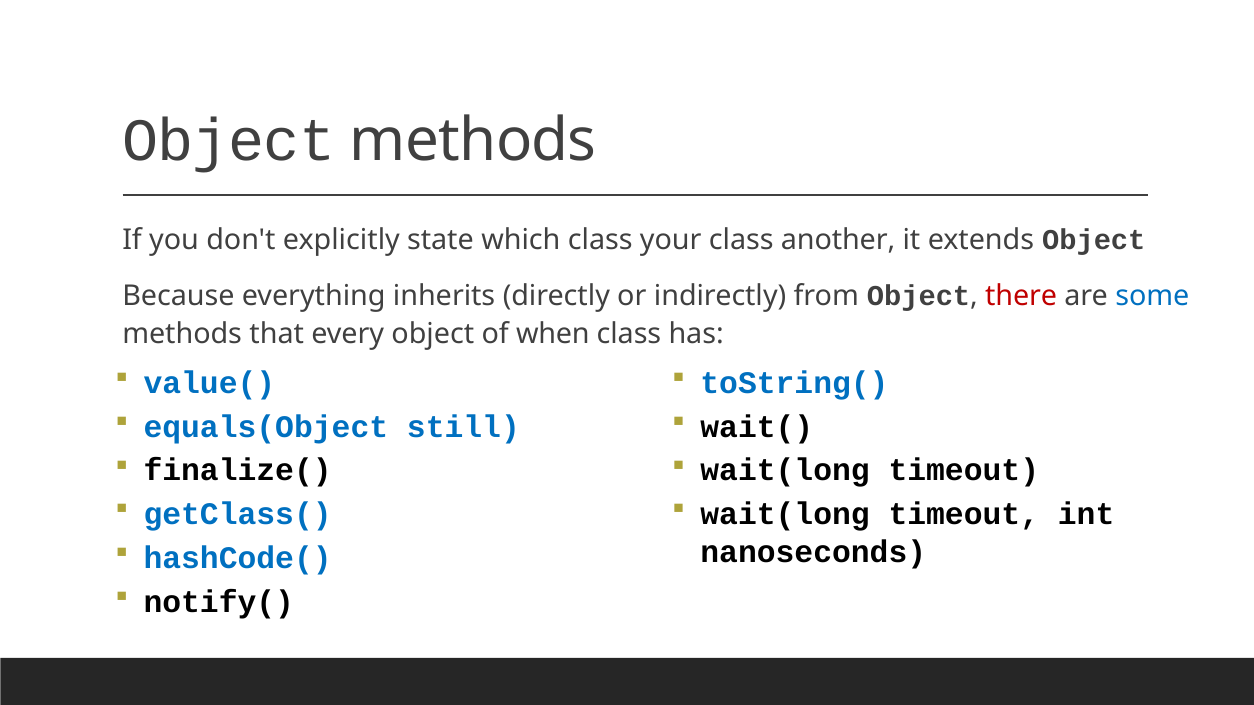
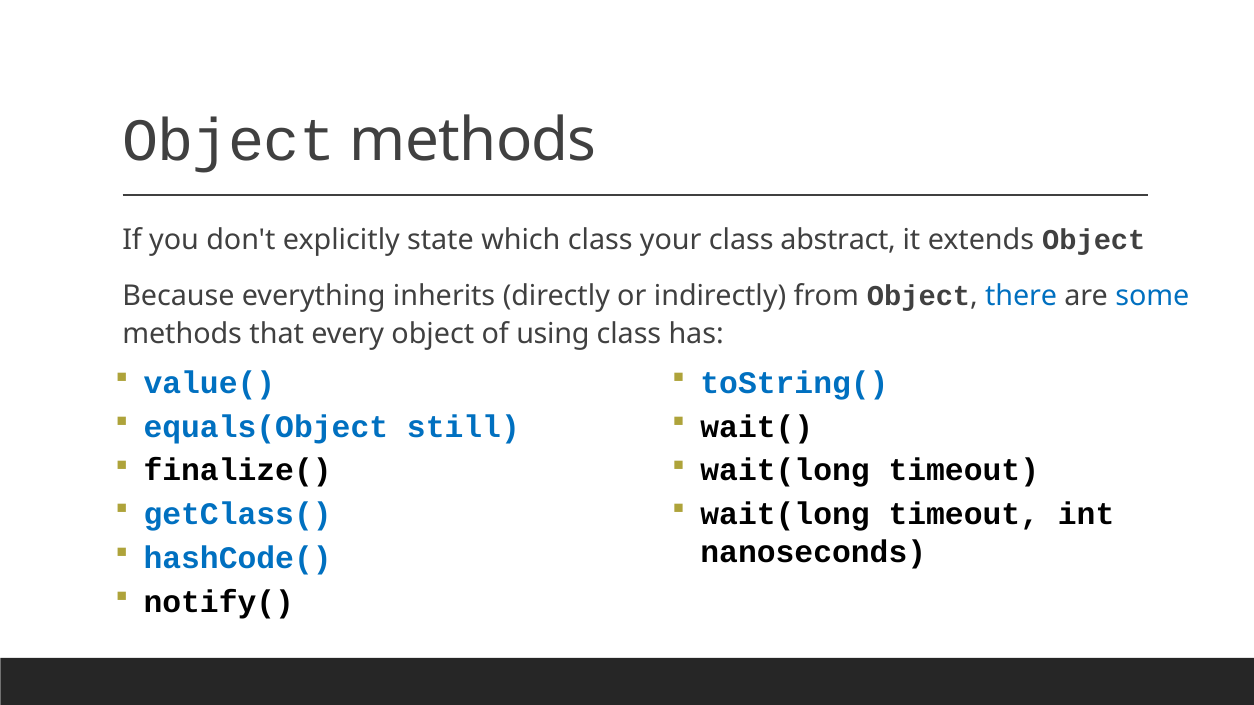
another: another -> abstract (838, 240)
there colour: red -> blue (1021, 296)
when: when -> using (553, 334)
